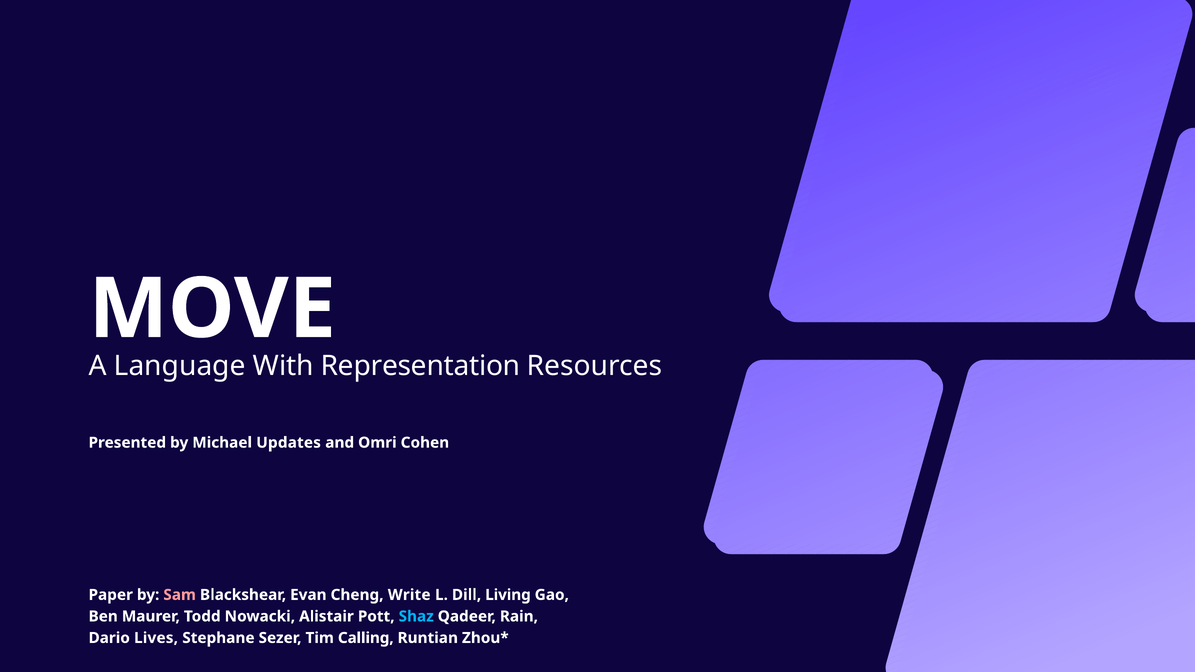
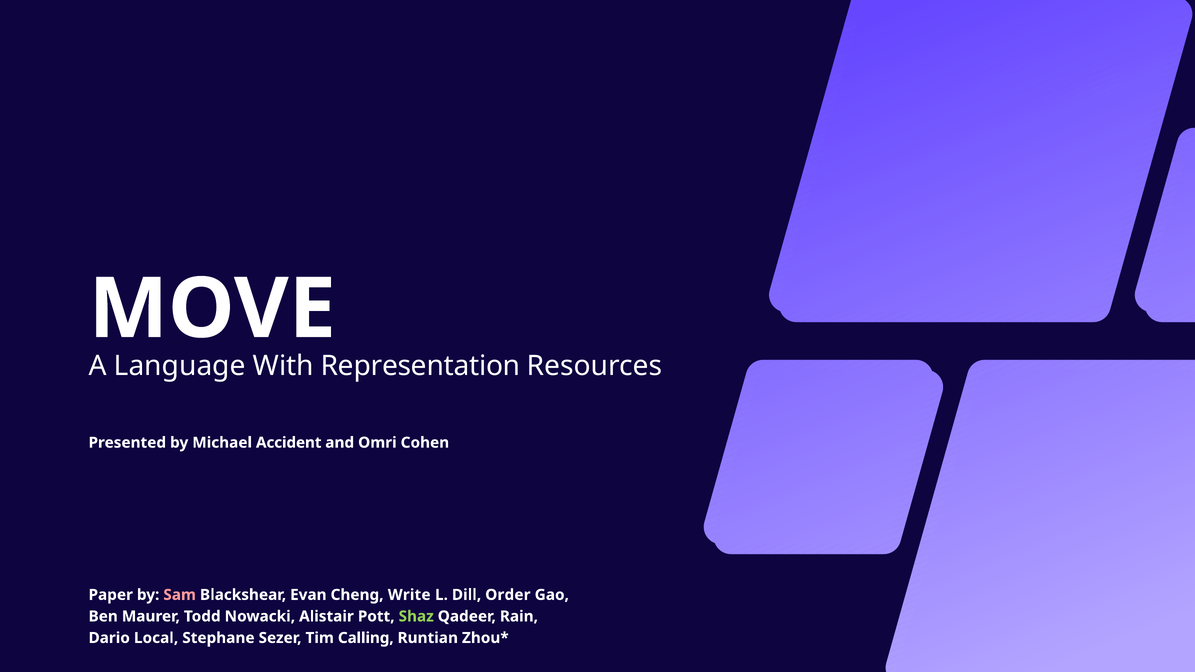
Updates: Updates -> Accident (289, 443)
Living: Living -> Order (508, 595)
Shaz colour: light blue -> light green (416, 617)
Lives: Lives -> Local (156, 638)
